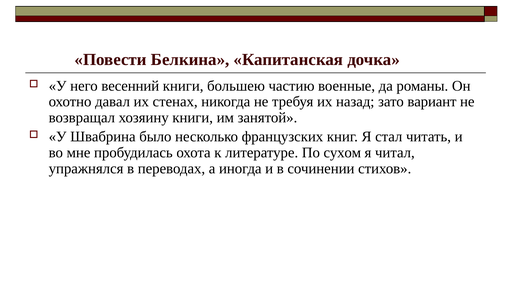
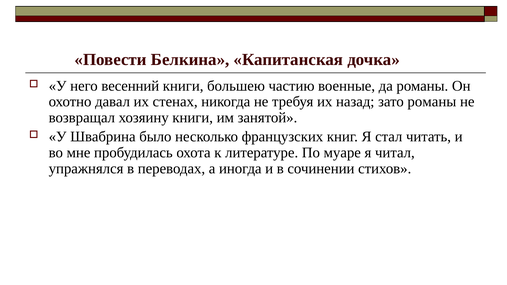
зато вариант: вариант -> романы (432, 102)
сухом: сухом -> муаре (342, 153)
